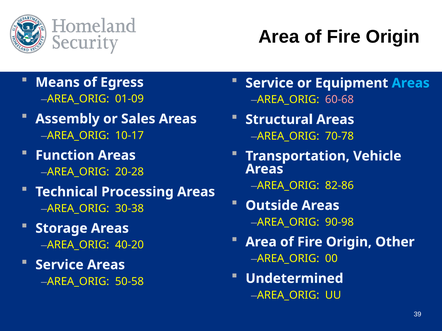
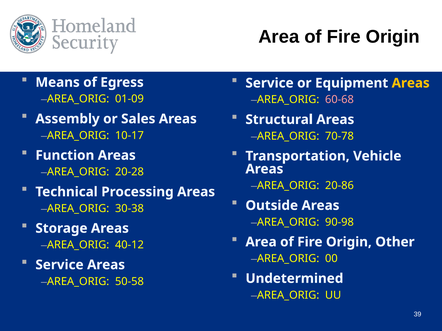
Areas colour: light blue -> yellow (411, 83)
82-86: 82-86 -> 20-86 (339, 186)
40-20: 40-20 -> 40-12 (129, 245)
